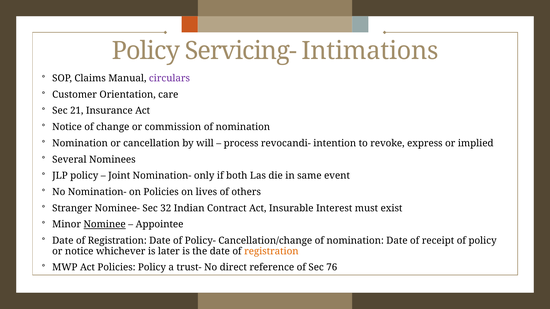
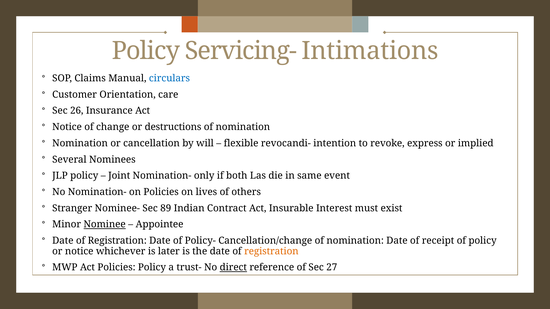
circulars colour: purple -> blue (169, 78)
21: 21 -> 26 (77, 111)
commission: commission -> destructions (173, 127)
process: process -> flexible (241, 143)
32: 32 -> 89 (166, 208)
direct underline: none -> present (233, 268)
76: 76 -> 27 (332, 268)
